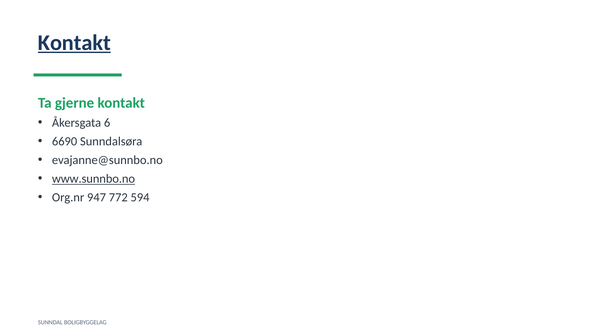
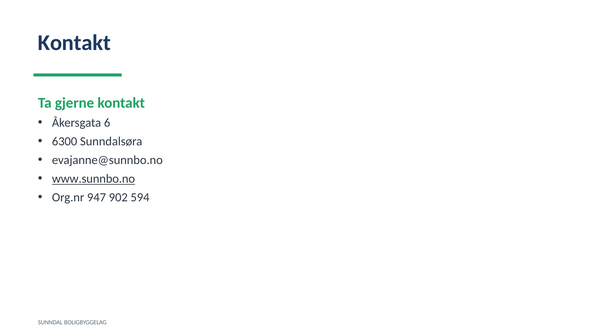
Kontakt underline: present -> none (74, 43)
6690: 6690 -> 6300 (65, 141)
772: 772 -> 902 (118, 197)
